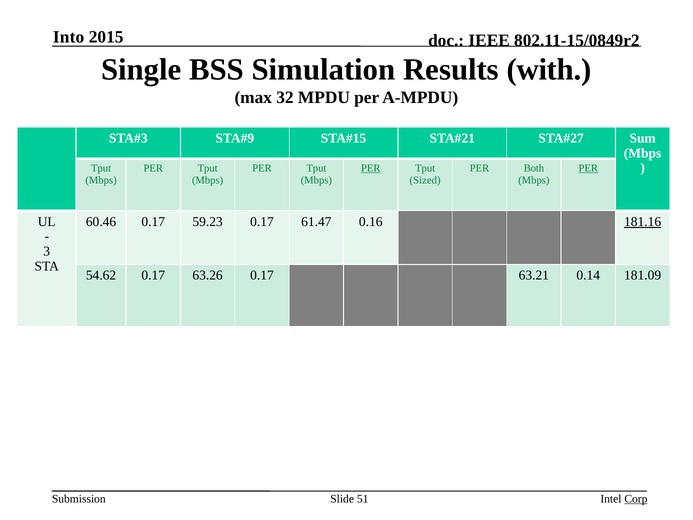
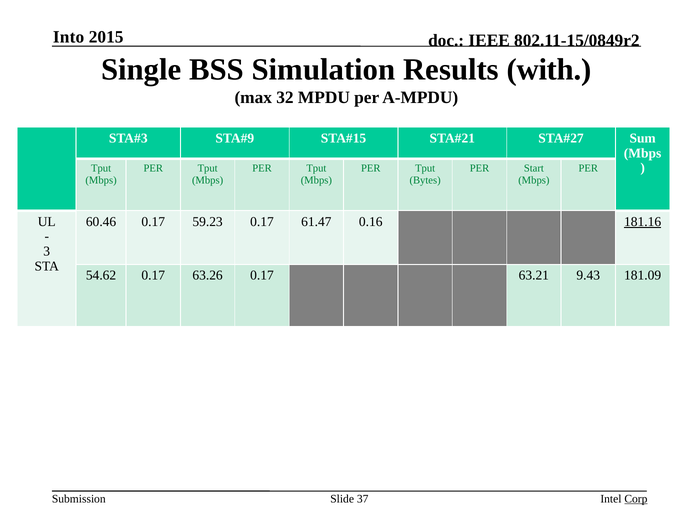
PER underline: present -> none (371, 168)
Both: Both -> Start (534, 168)
PER underline: present -> none (588, 168)
Sized: Sized -> Bytes (425, 180)
0.14: 0.14 -> 9.43 (588, 275)
51: 51 -> 37 (363, 498)
